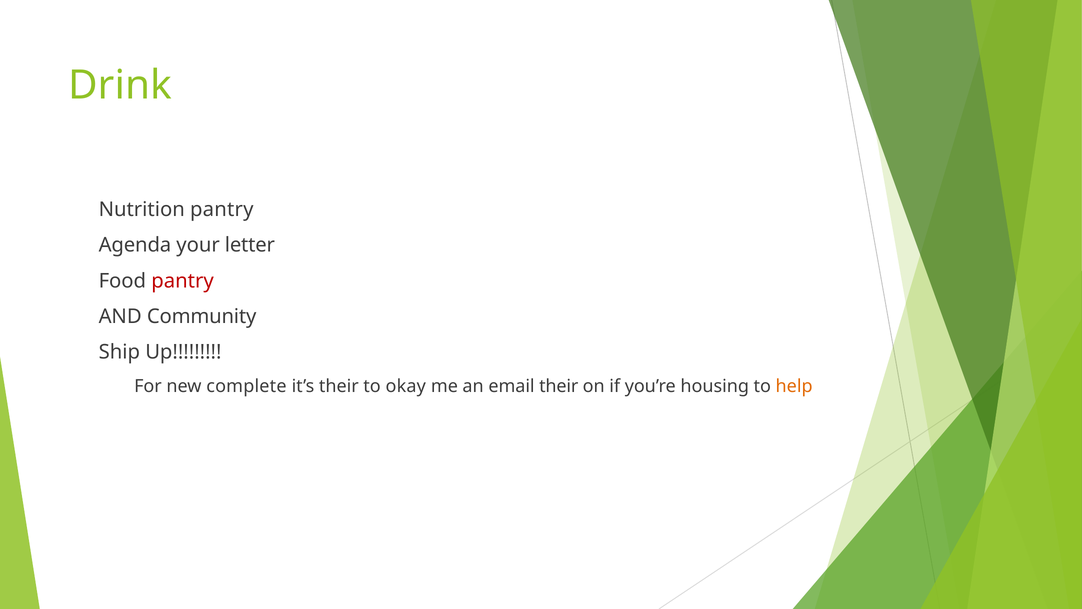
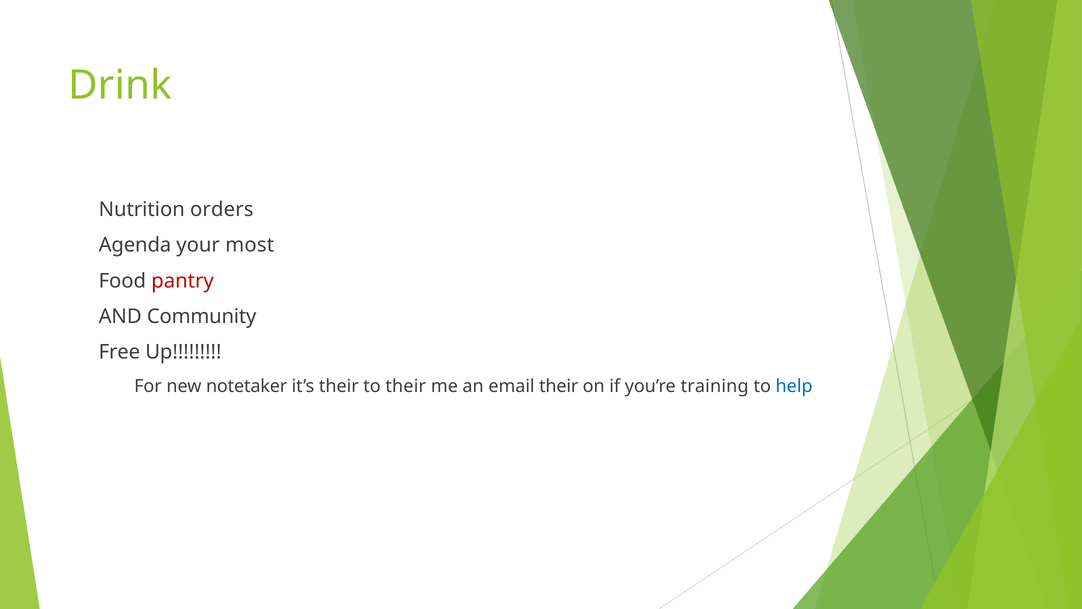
Nutrition pantry: pantry -> orders (222, 209)
letter: letter -> most (250, 245)
Ship: Ship -> Free (119, 352)
complete: complete -> notetaker (247, 386)
to okay: okay -> their (406, 386)
housing: housing -> training (715, 386)
help colour: orange -> blue (794, 386)
